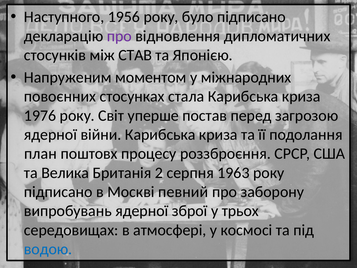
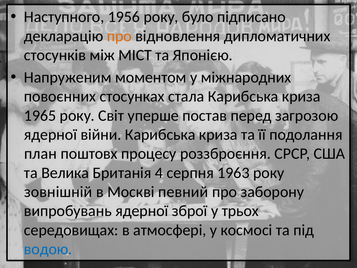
про colour: purple -> orange (119, 36)
СТАВ: СТАВ -> МІСТ (135, 55)
1976: 1976 -> 1965 (40, 115)
2: 2 -> 4 (159, 173)
підписано: підписано -> зовнішній (58, 192)
